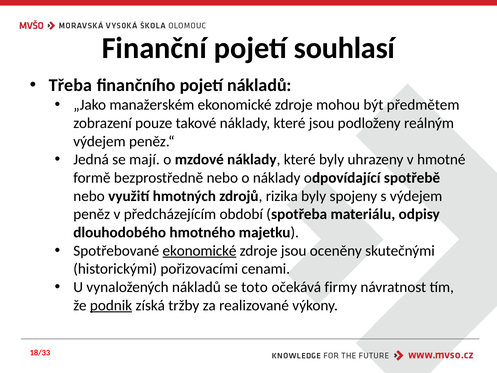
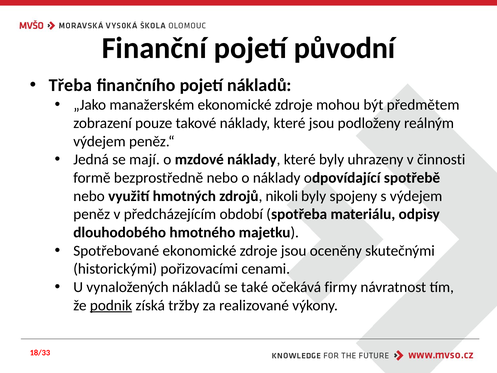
souhlasí: souhlasí -> původní (344, 48)
hmotné: hmotné -> činnosti (441, 159)
rizika: rizika -> nikoli (282, 196)
ekonomické underline: present -> none (199, 251)
toto: toto -> také (255, 287)
